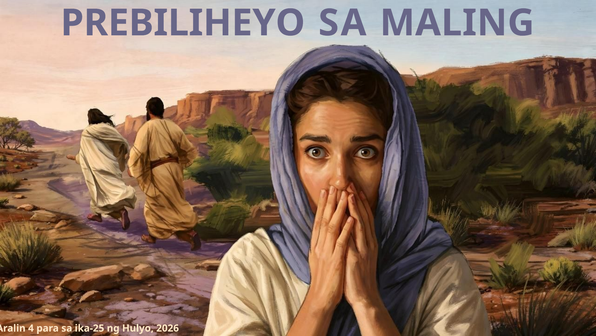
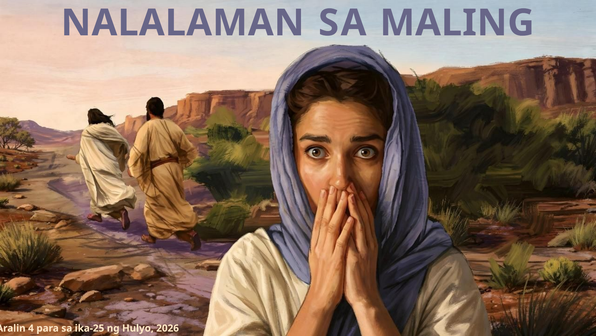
PREBILIHEYO: PREBILIHEYO -> NALALAMAN (183, 23)
